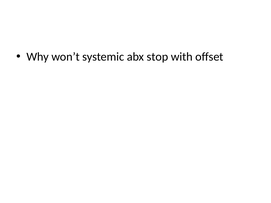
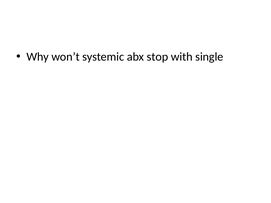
offset: offset -> single (209, 57)
